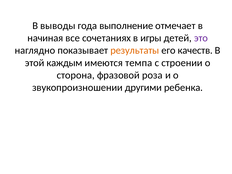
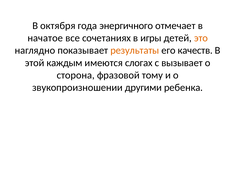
выводы: выводы -> октября (58, 26)
выполнение: выполнение -> энергичного (126, 26)
начиная: начиная -> начатое (45, 38)
это colour: purple -> orange (201, 38)
темпа: темпа -> слогах (139, 63)
строении: строении -> вызывает (182, 63)
роза: роза -> тому (152, 75)
